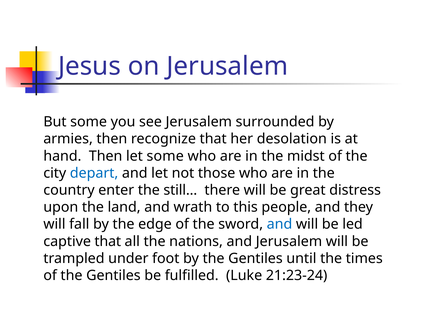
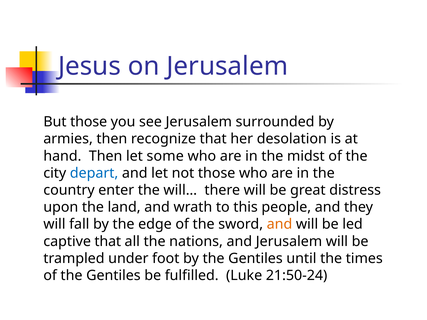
But some: some -> those (89, 122)
still…: still… -> will… (180, 190)
and colour: blue -> orange (280, 224)
21:23-24: 21:23-24 -> 21:50-24 (297, 276)
